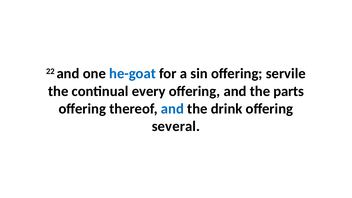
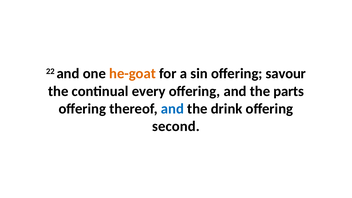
he-goat colour: blue -> orange (133, 74)
servile: servile -> savour (286, 74)
several: several -> second (176, 126)
